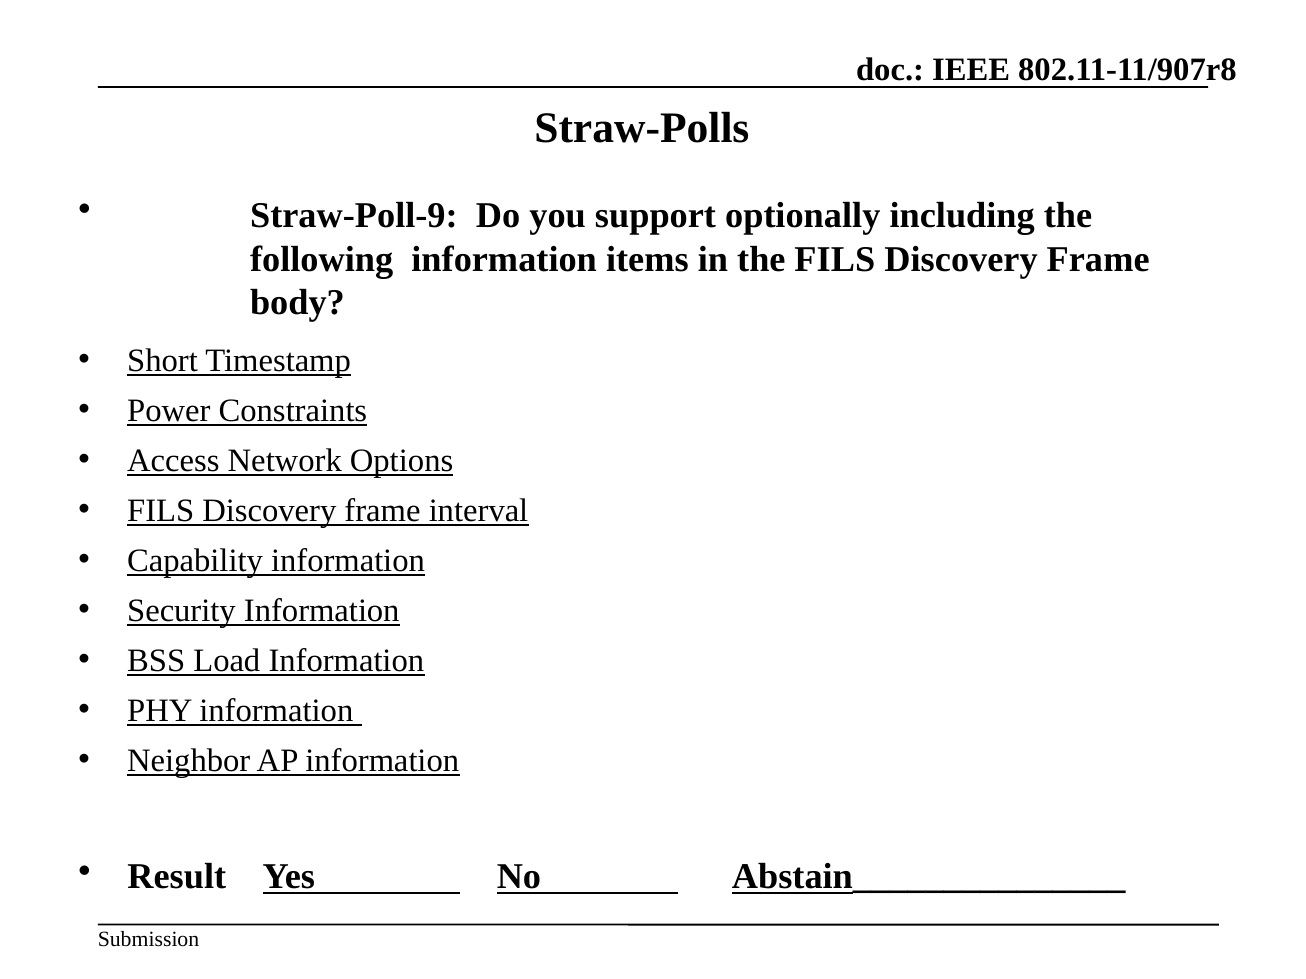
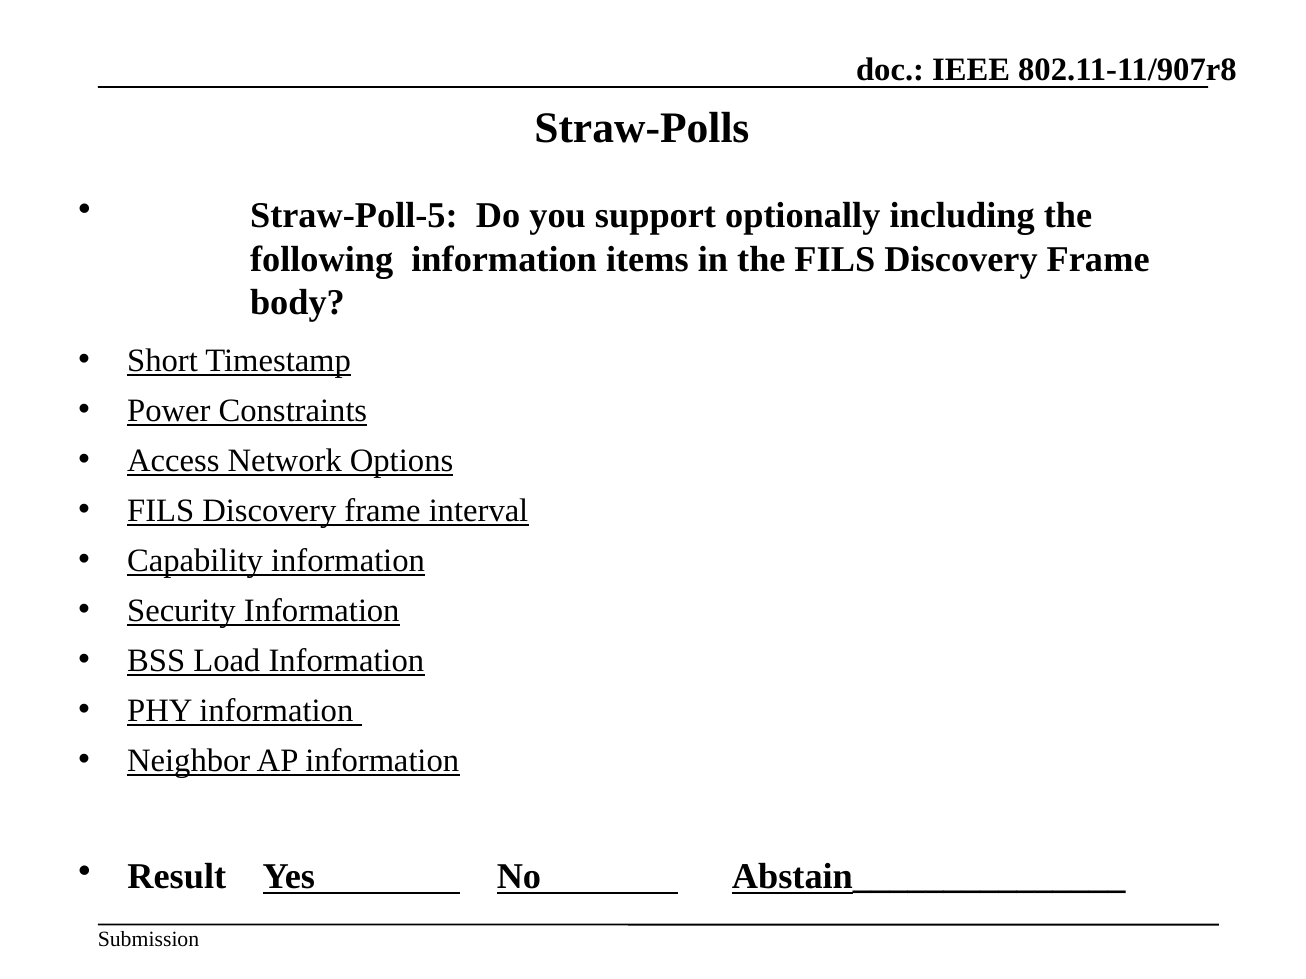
Straw-Poll-9: Straw-Poll-9 -> Straw-Poll-5 (354, 216)
